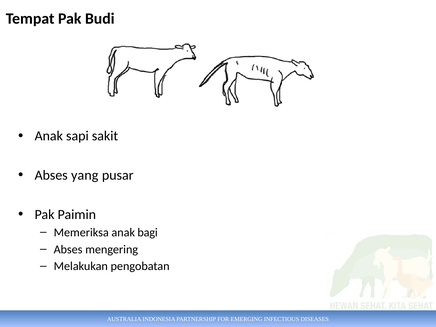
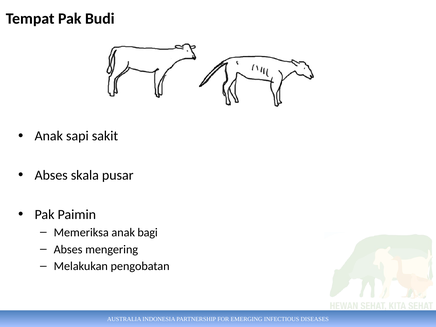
yang: yang -> skala (85, 175)
